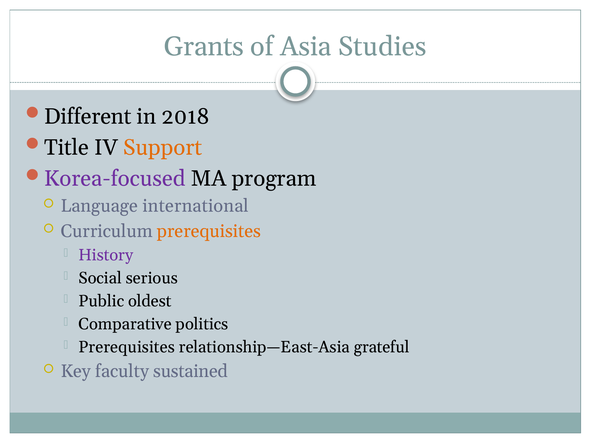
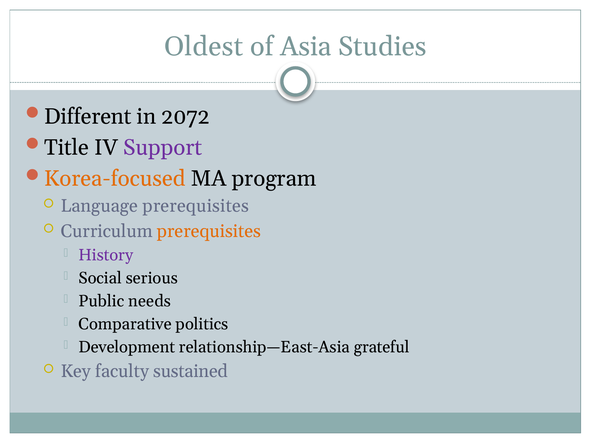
Grants: Grants -> Oldest (204, 47)
2018: 2018 -> 2072 (186, 116)
Support colour: orange -> purple (163, 148)
Korea-focused colour: purple -> orange (115, 179)
Language international: international -> prerequisites (196, 206)
oldest: oldest -> needs (150, 301)
Prerequisites: Prerequisites -> Development (127, 347)
